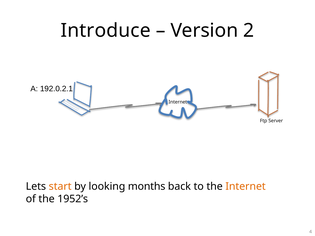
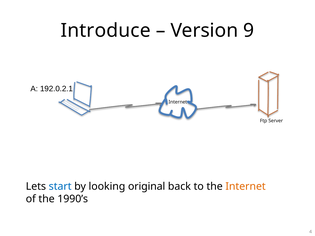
2: 2 -> 9 (249, 30)
start colour: orange -> blue (60, 187)
months: months -> original (147, 187)
1952’s: 1952’s -> 1990’s (73, 199)
